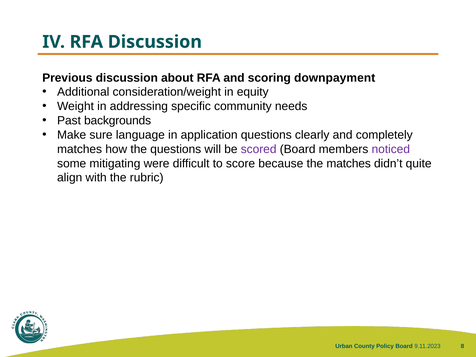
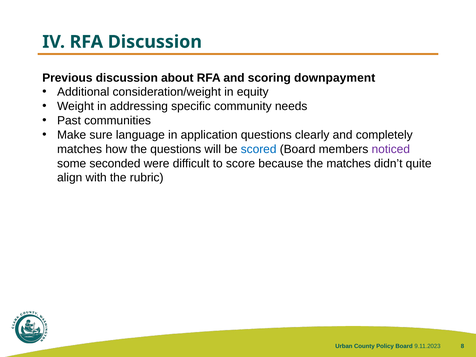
backgrounds: backgrounds -> communities (118, 121)
scored colour: purple -> blue (259, 149)
mitigating: mitigating -> seconded (115, 163)
